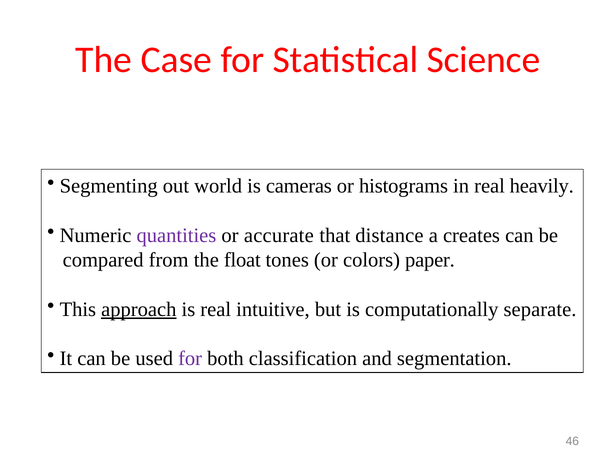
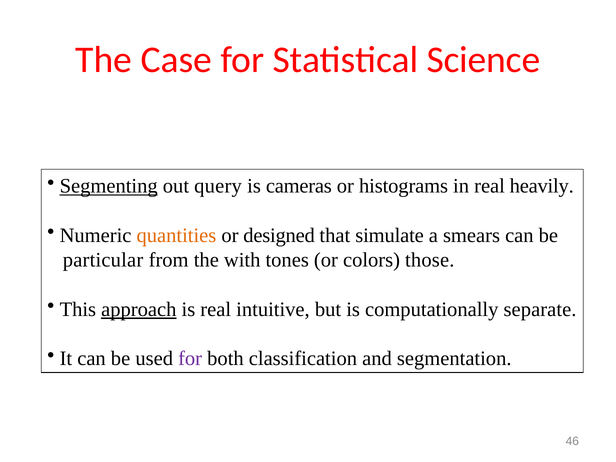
Segmenting underline: none -> present (109, 186)
world: world -> query (218, 186)
quantities colour: purple -> orange (176, 235)
accurate: accurate -> designed (279, 235)
distance: distance -> simulate (390, 235)
creates: creates -> smears (471, 235)
compared: compared -> particular (103, 260)
float: float -> with (242, 260)
paper: paper -> those (430, 260)
